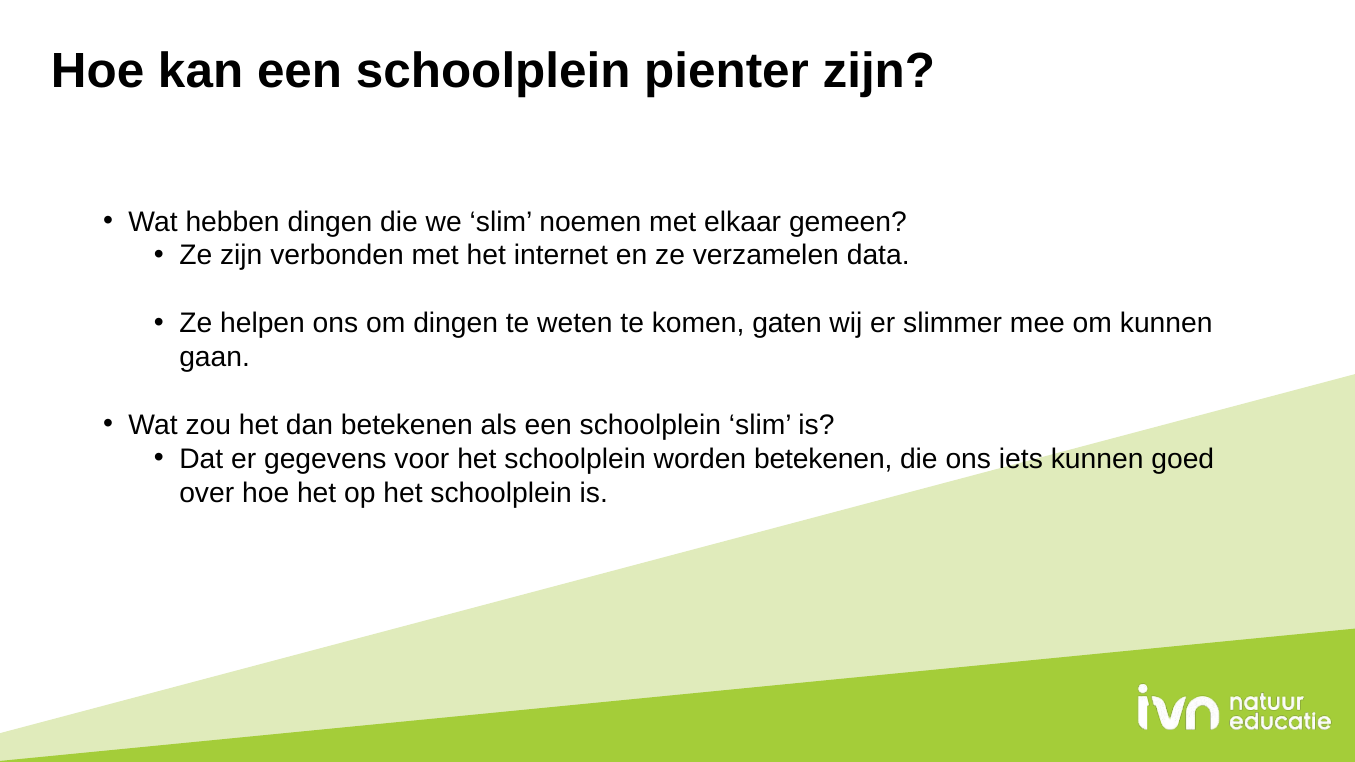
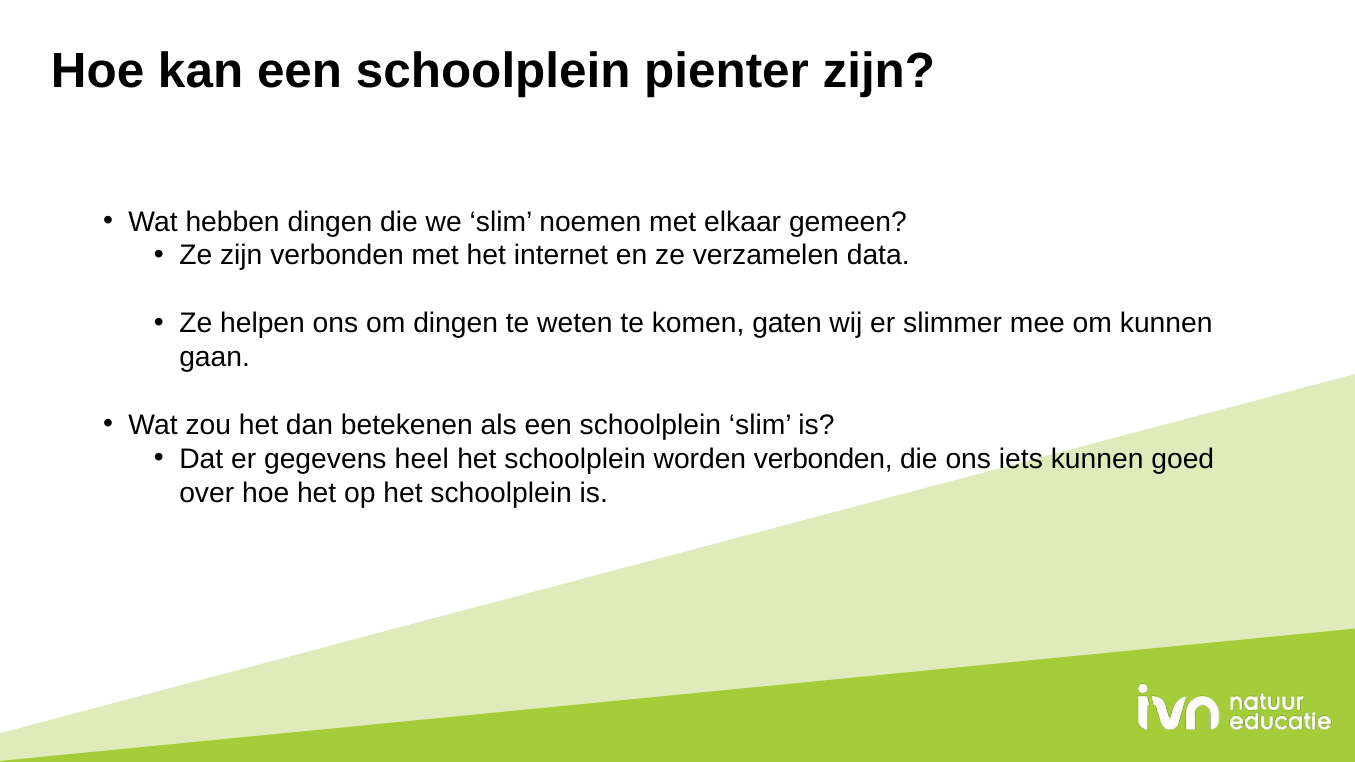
voor: voor -> heel (422, 459)
worden betekenen: betekenen -> verbonden (823, 459)
